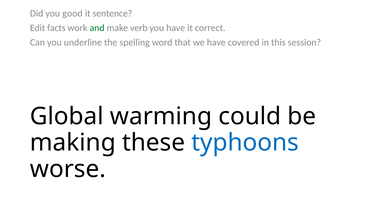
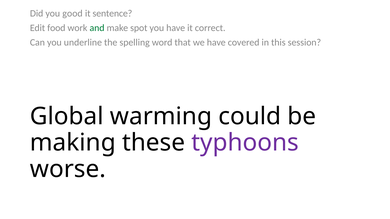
facts: facts -> food (56, 28)
verb: verb -> spot (139, 28)
typhoons colour: blue -> purple (245, 143)
